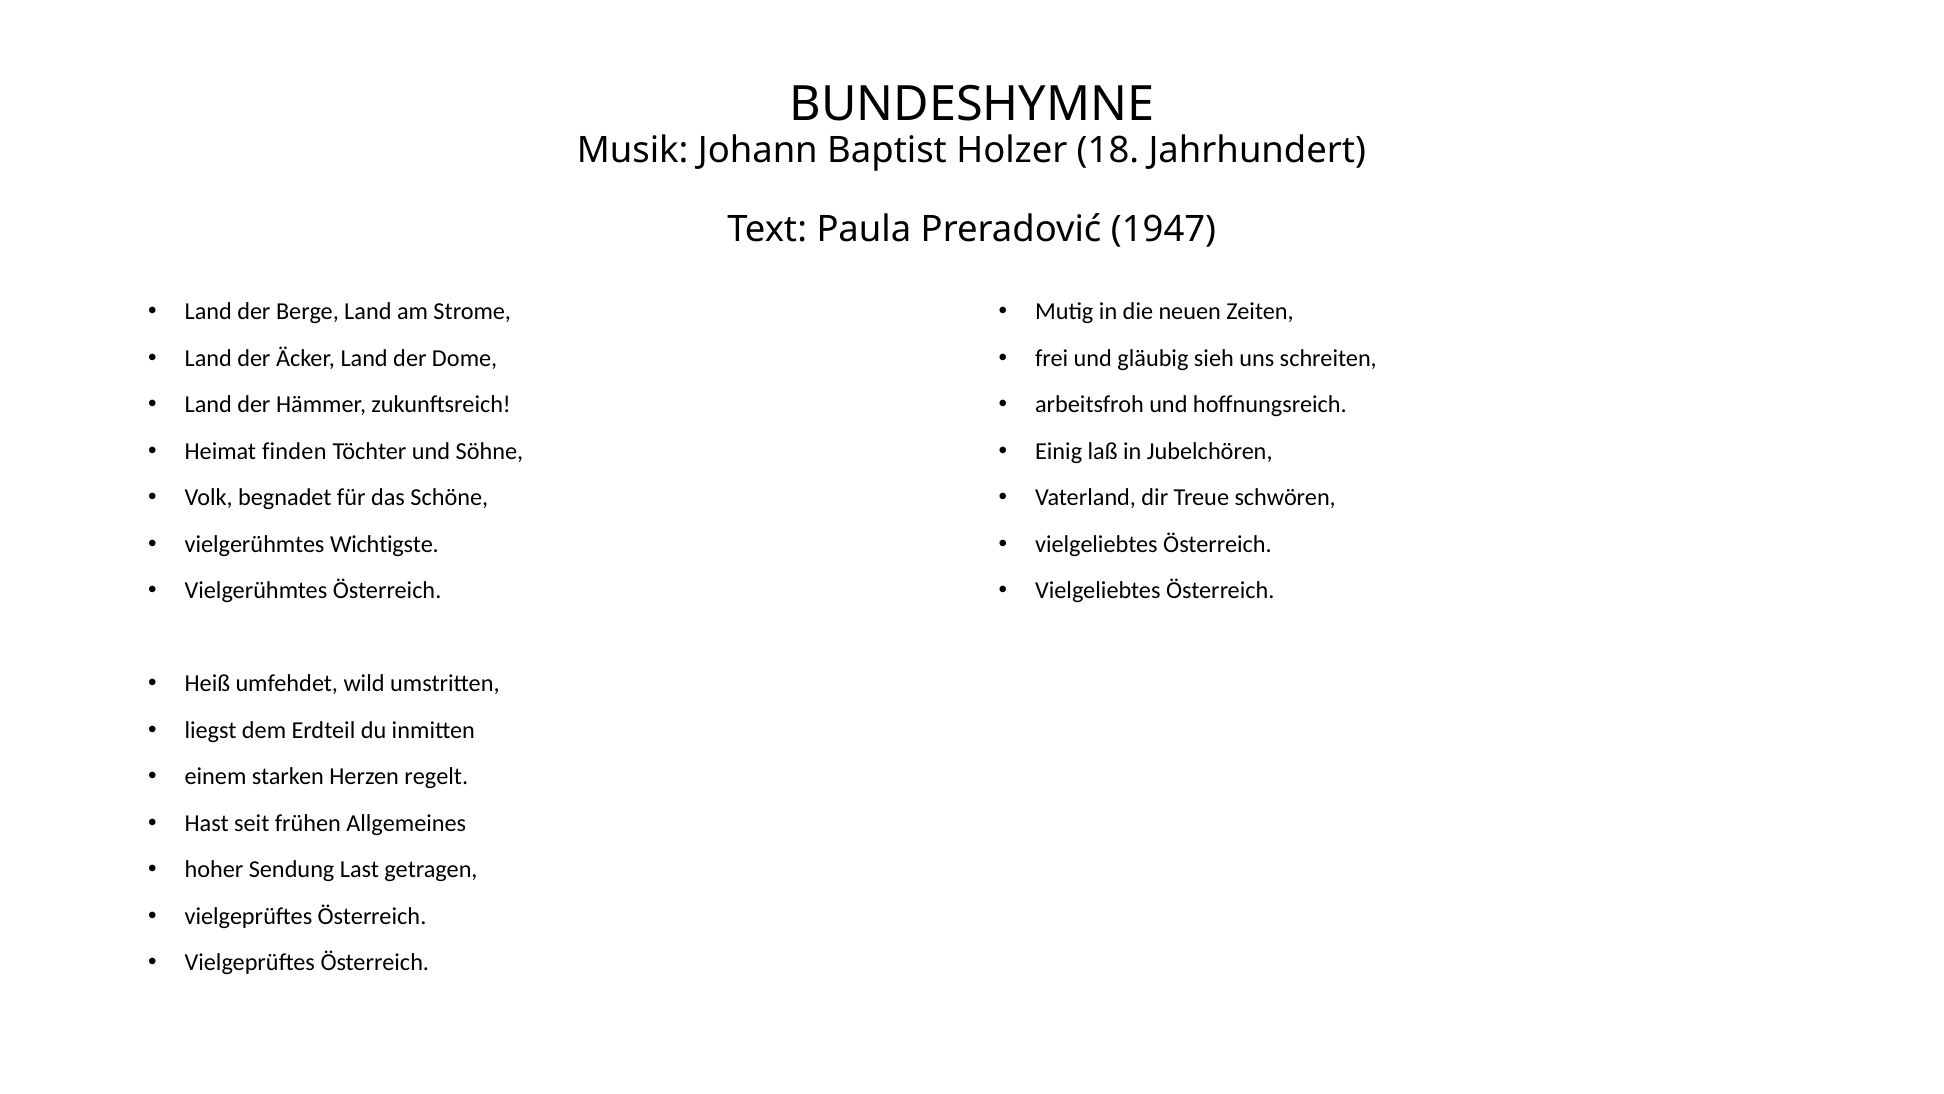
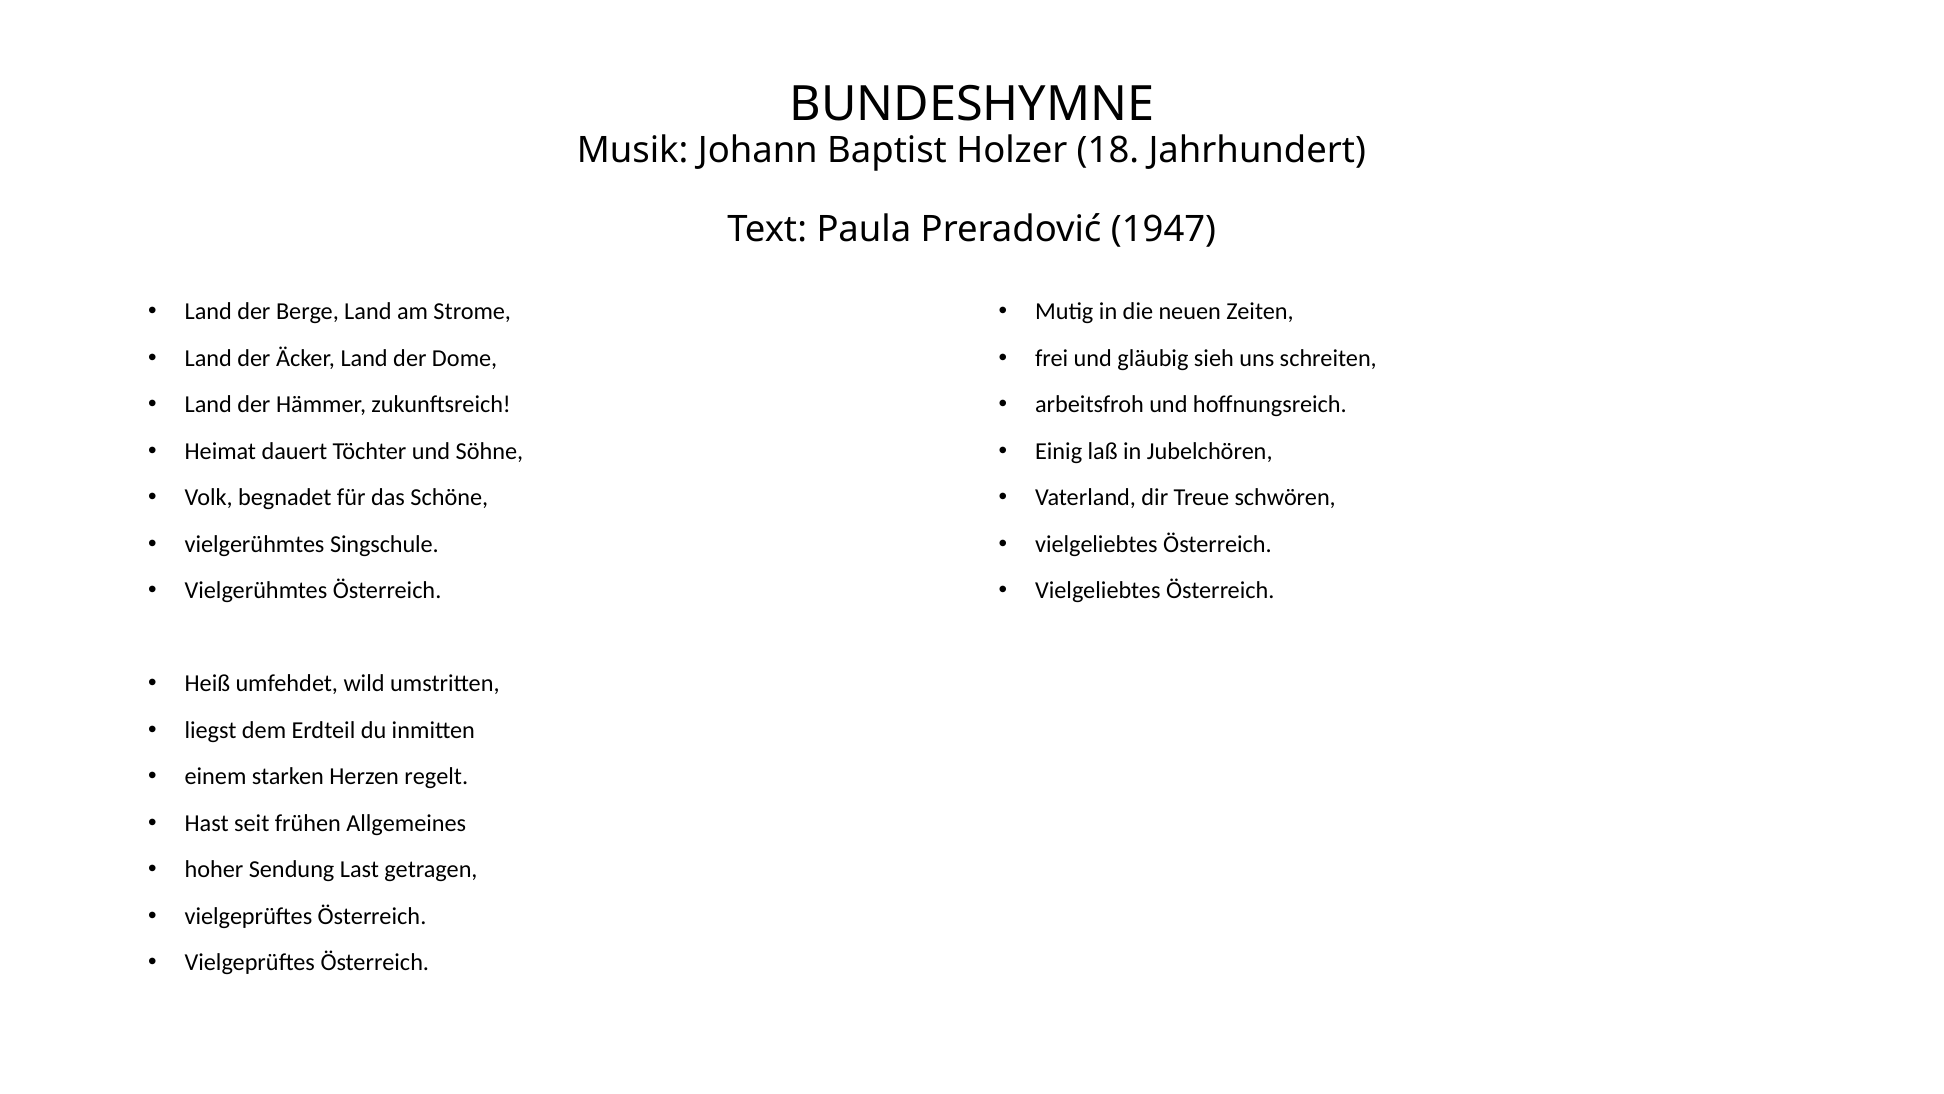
finden: finden -> dauert (294, 451)
Wichtigste: Wichtigste -> Singschule (384, 544)
